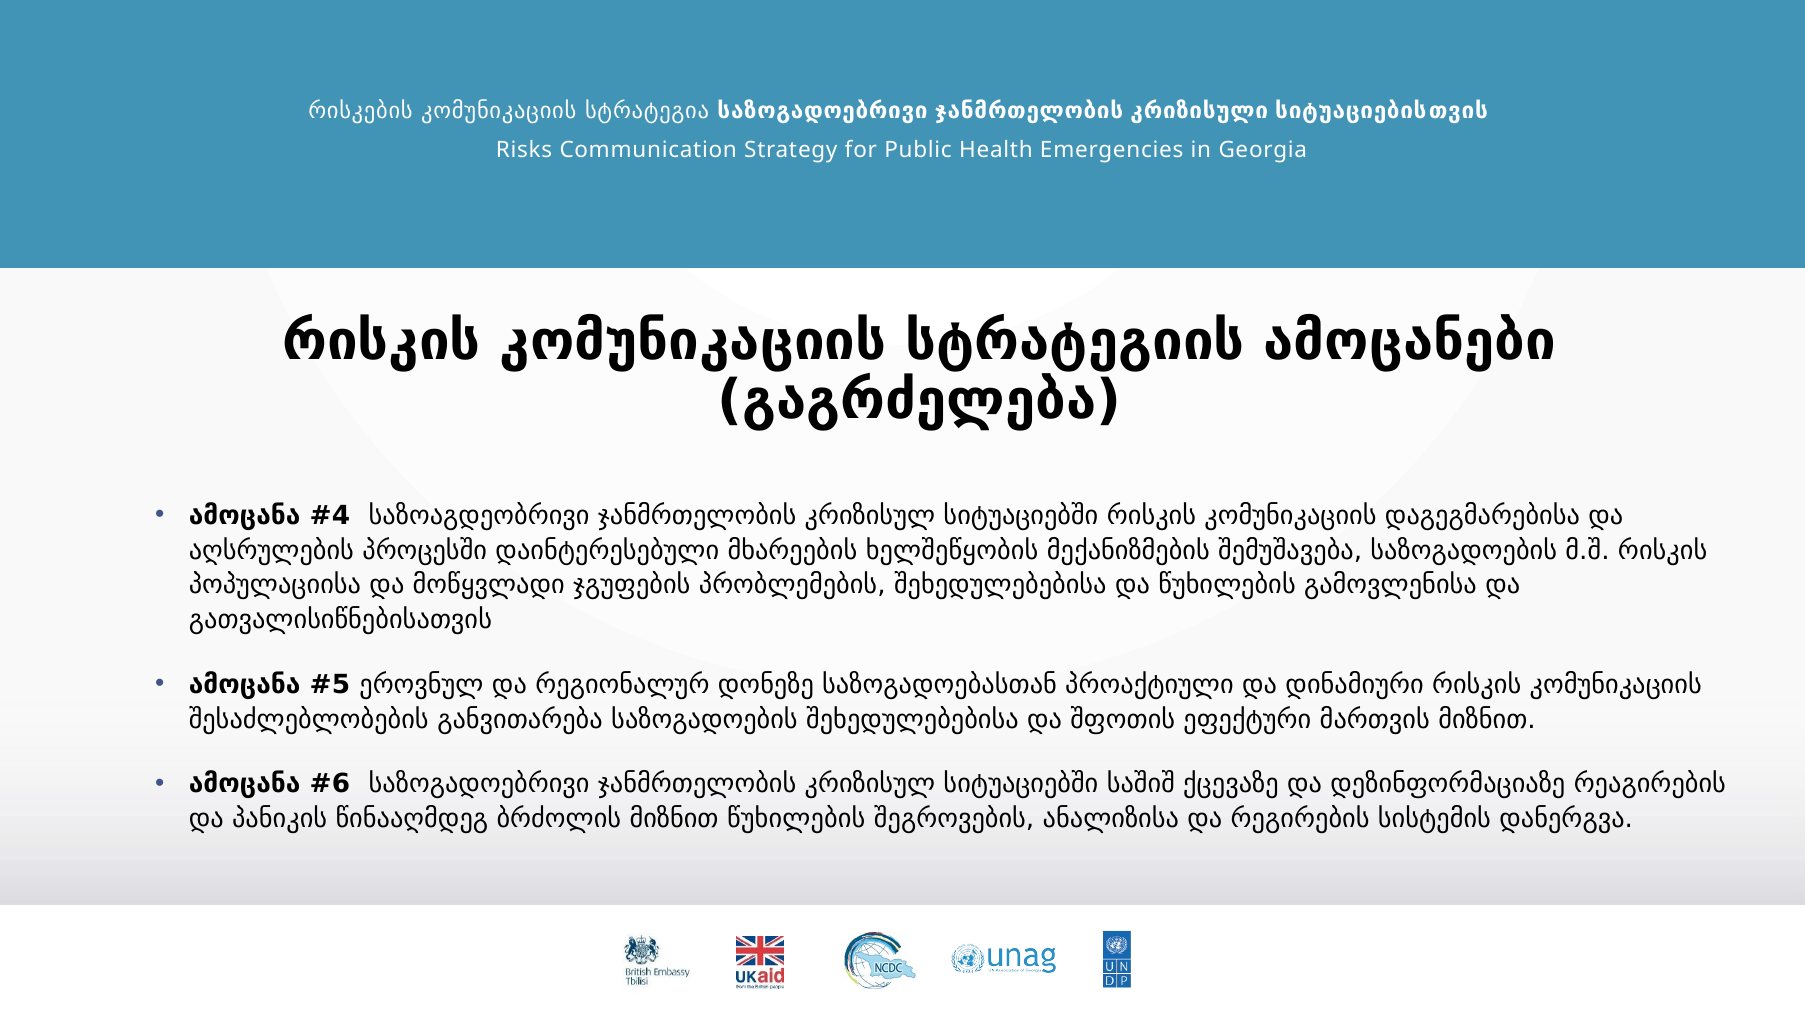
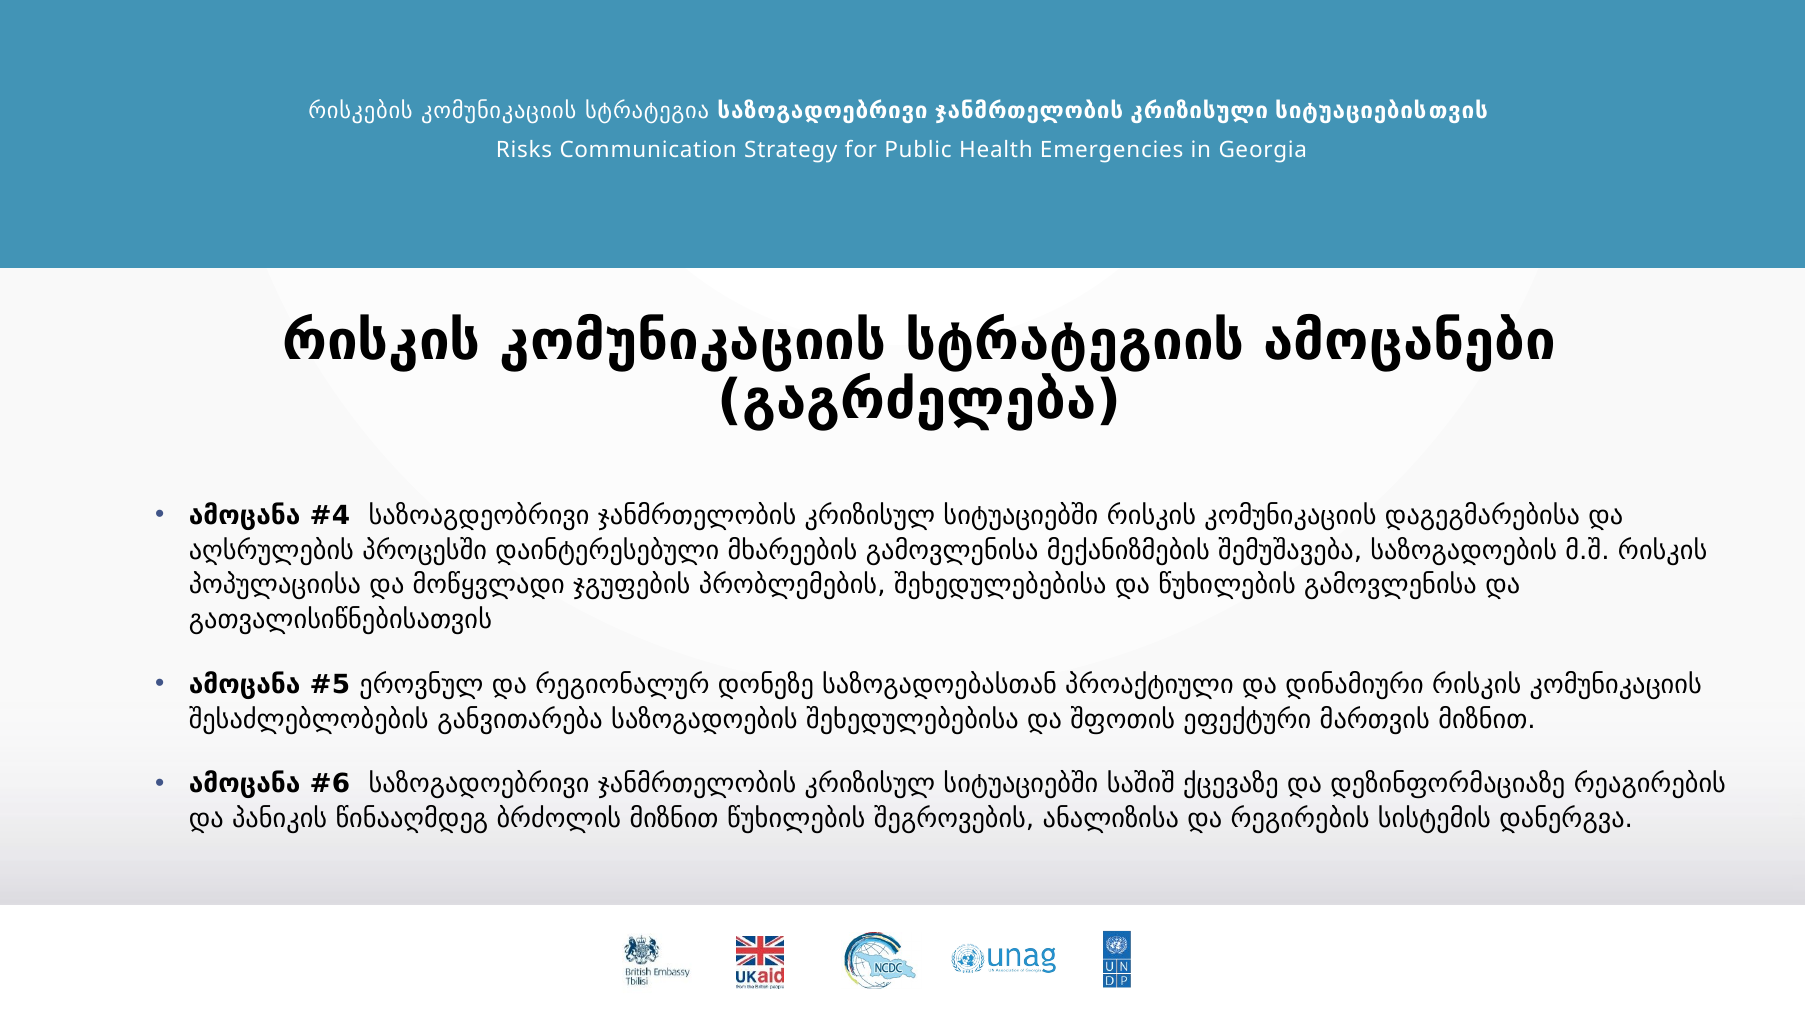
მხარეების ხელშეწყობის: ხელშეწყობის -> გამოვლენისა (952, 551)
